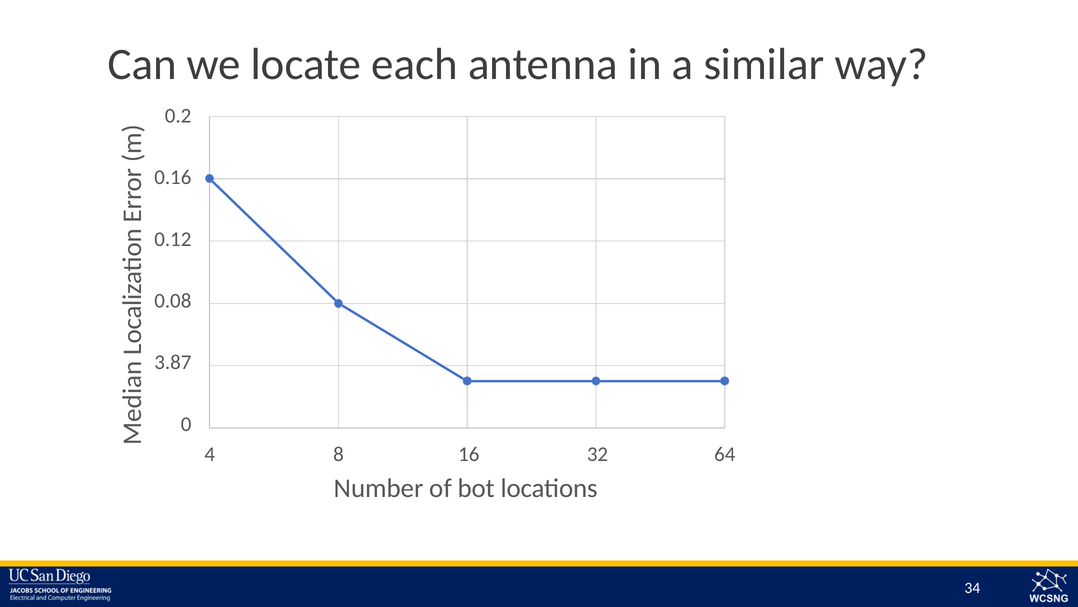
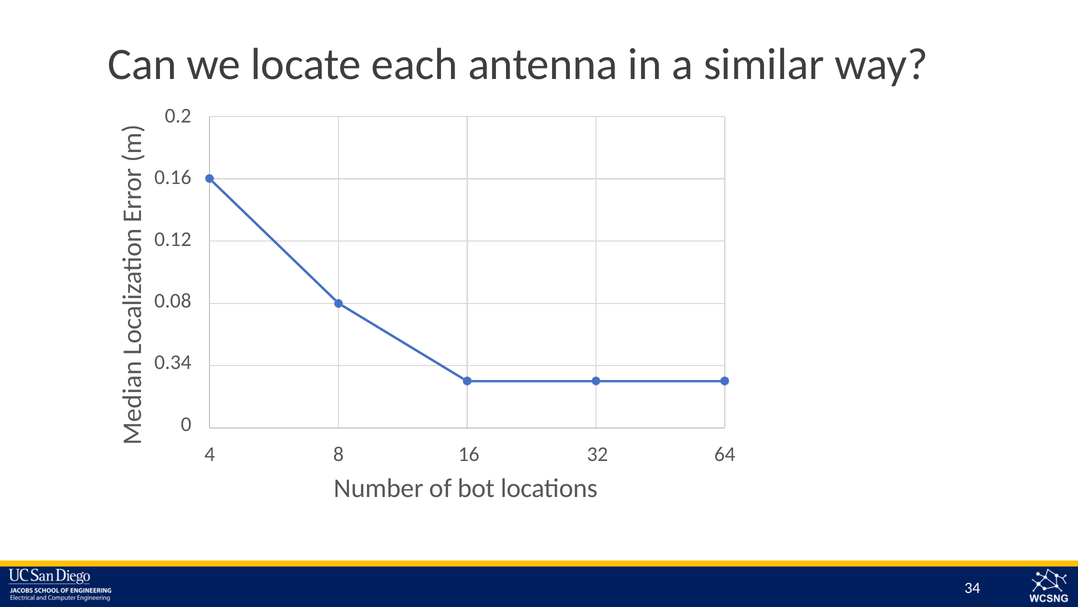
3.87: 3.87 -> 0.34 (173, 362)
